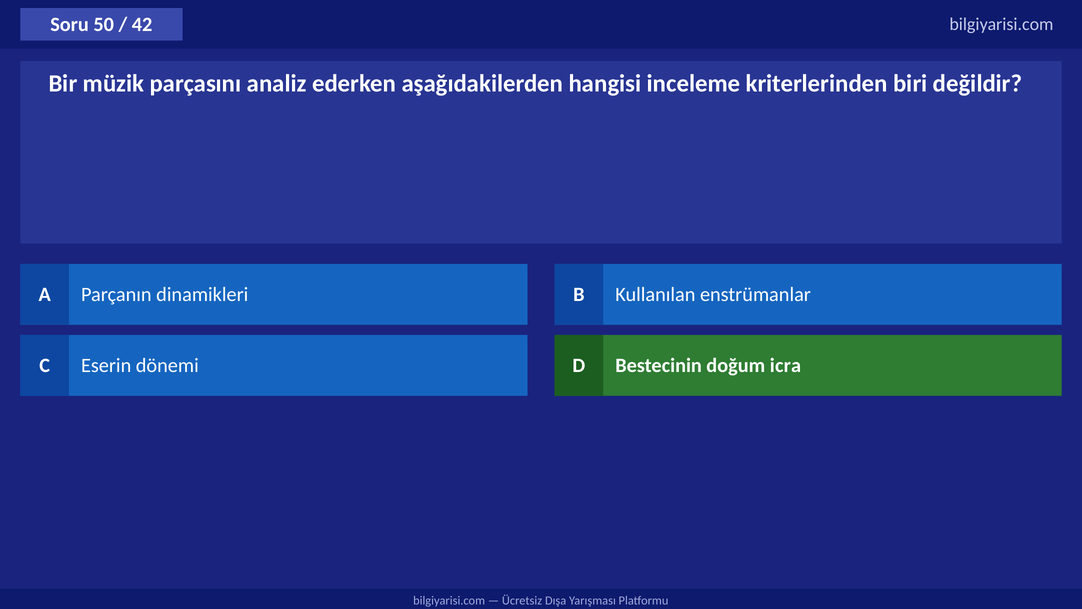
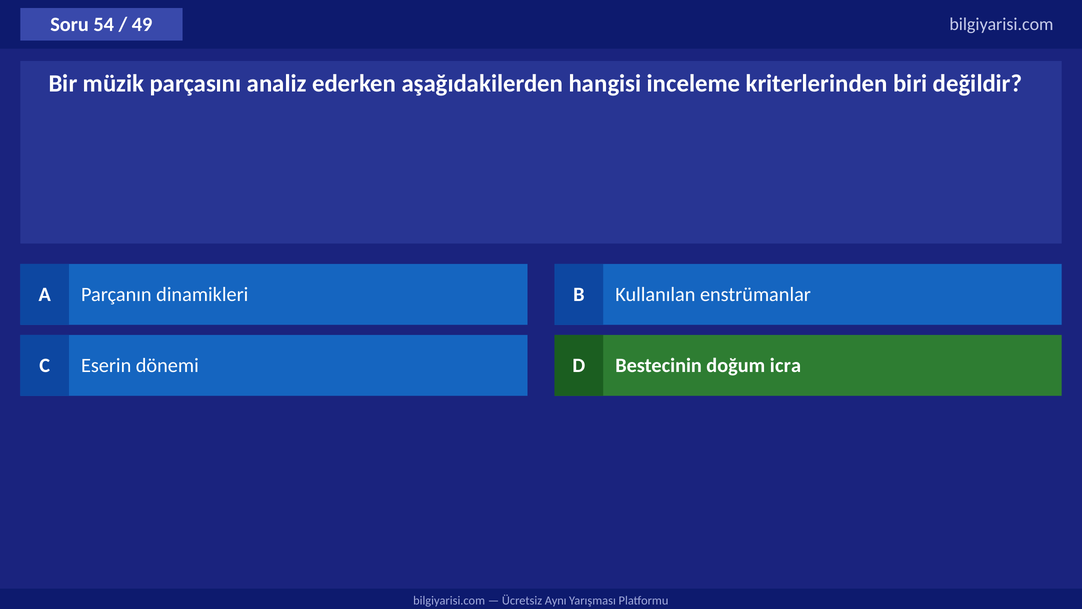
50: 50 -> 54 (104, 25)
42: 42 -> 49 (142, 25)
Dışa: Dışa -> Aynı (556, 600)
